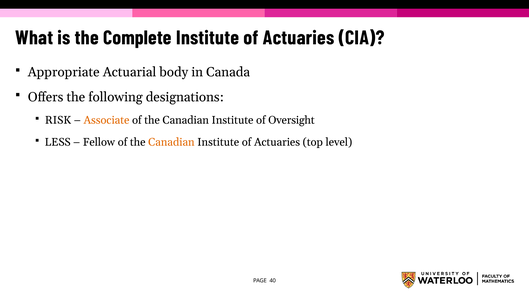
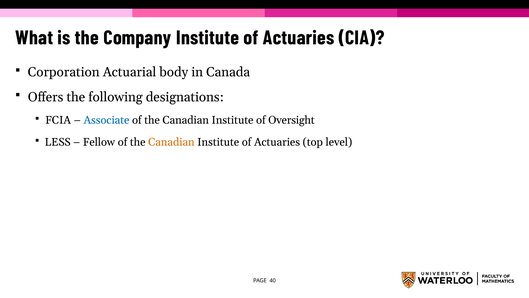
Complete: Complete -> Company (137, 38)
Appropriate: Appropriate -> Corporation (64, 72)
RISK: RISK -> FCIA (58, 120)
Associate colour: orange -> blue (107, 120)
